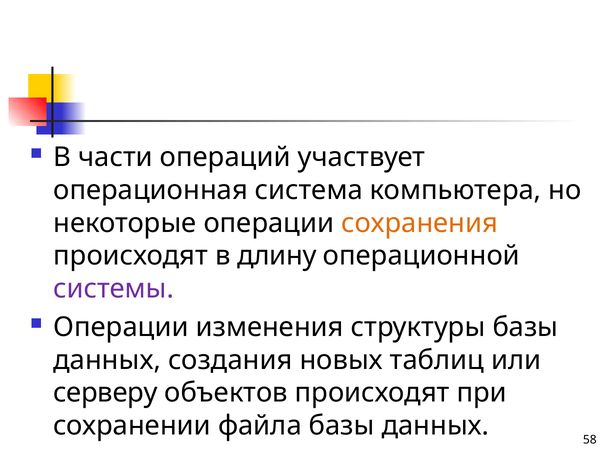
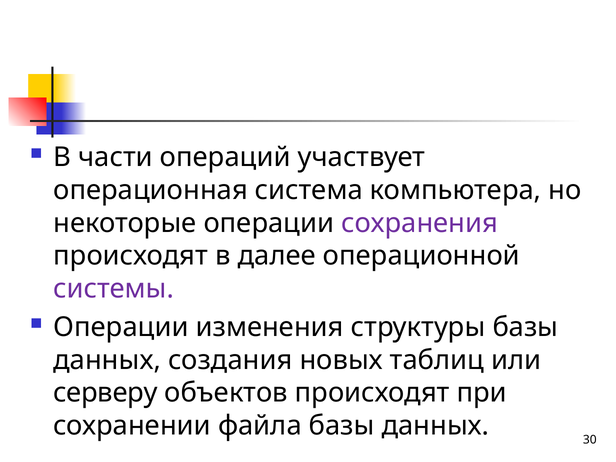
сохранения colour: orange -> purple (420, 223)
длину: длину -> далее (277, 256)
58: 58 -> 30 (590, 440)
